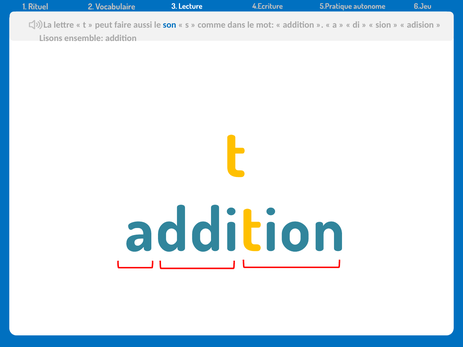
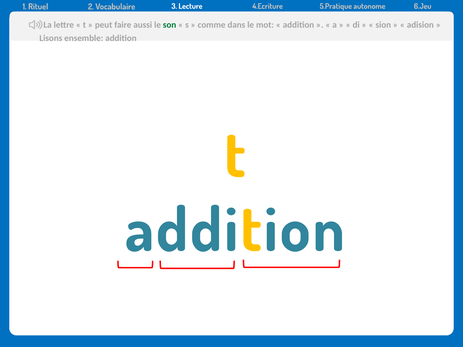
son colour: blue -> green (170, 25)
